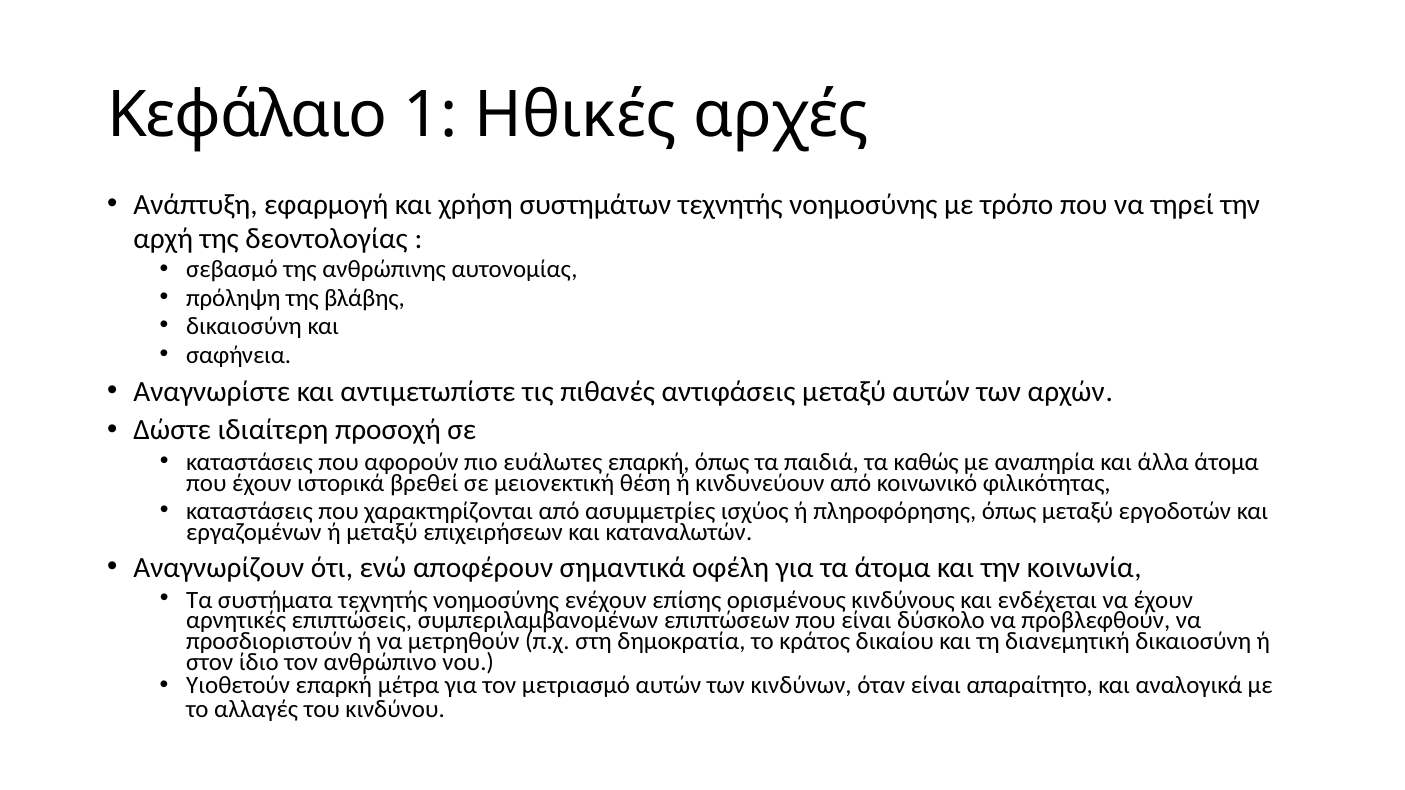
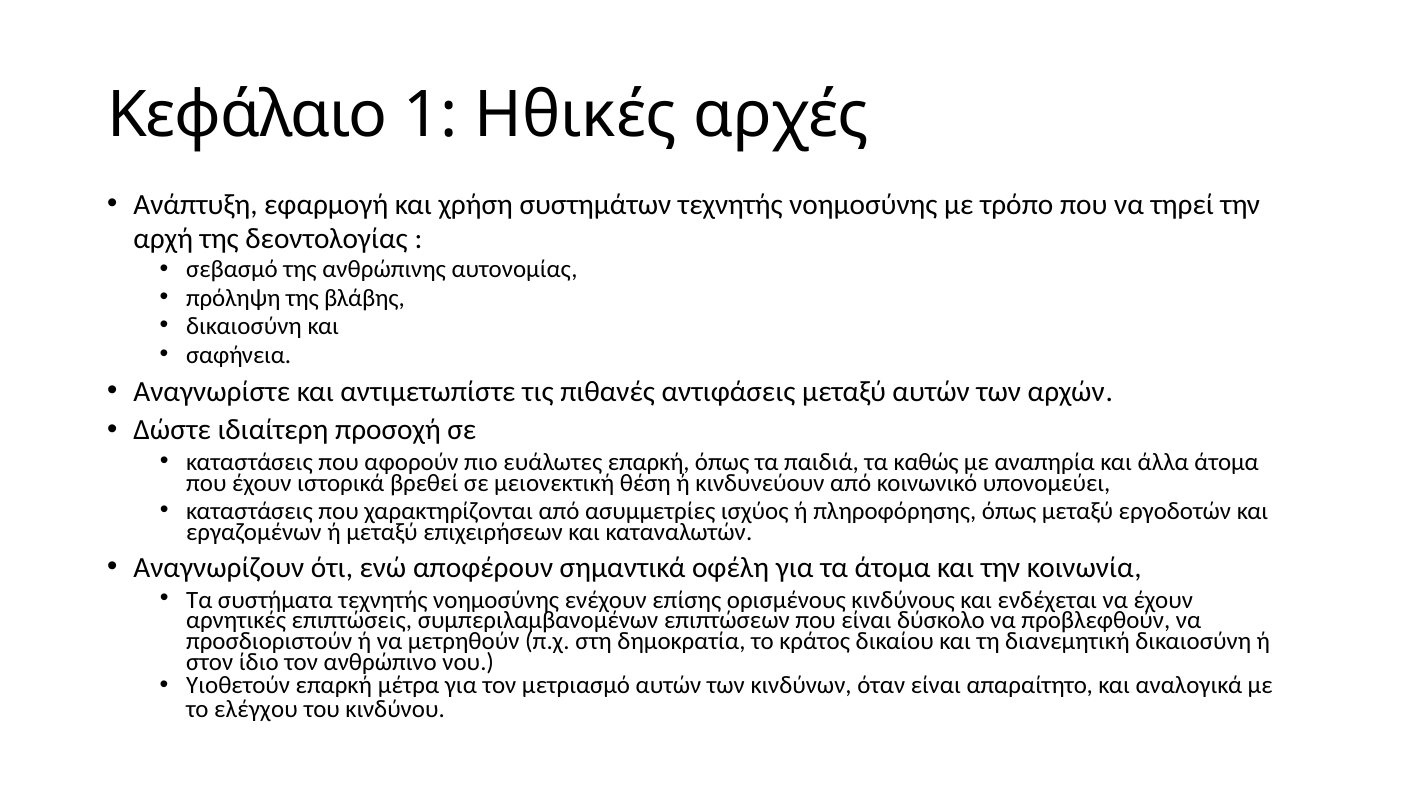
φιλικότητας: φιλικότητας -> υπονομεύει (1047, 483)
αλλαγές: αλλαγές -> ελέγχου (256, 710)
